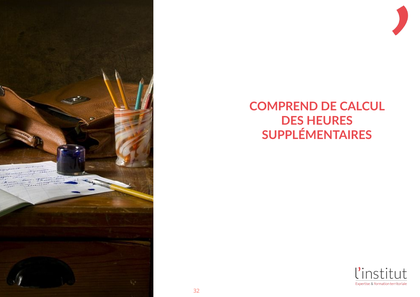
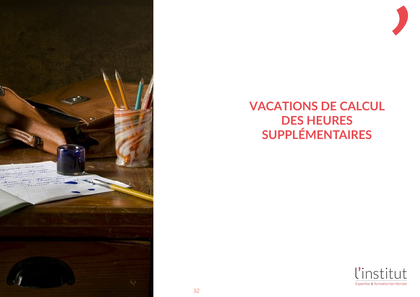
COMPREND: COMPREND -> VACATIONS (284, 107)
